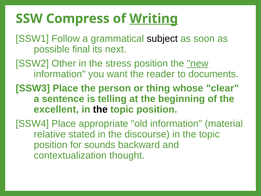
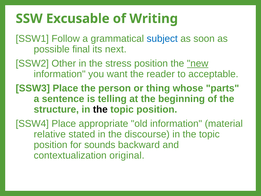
Compress: Compress -> Excusable (78, 19)
Writing underline: present -> none (154, 19)
subject colour: black -> blue (162, 39)
documents: documents -> acceptable (213, 74)
clear: clear -> parts (223, 88)
excellent: excellent -> structure (56, 109)
thought: thought -> original (127, 155)
